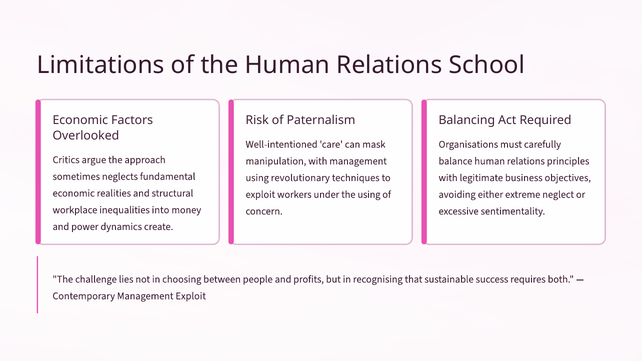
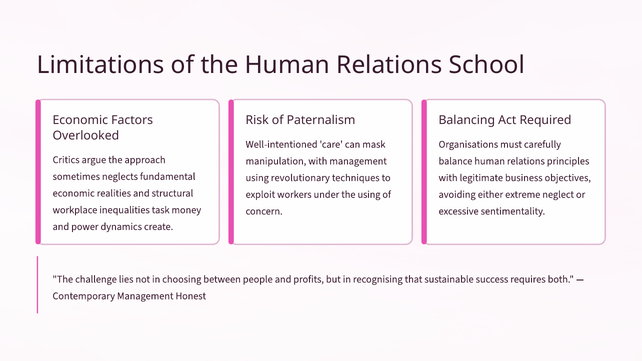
into: into -> task (161, 210)
Management Exploit: Exploit -> Honest (191, 296)
